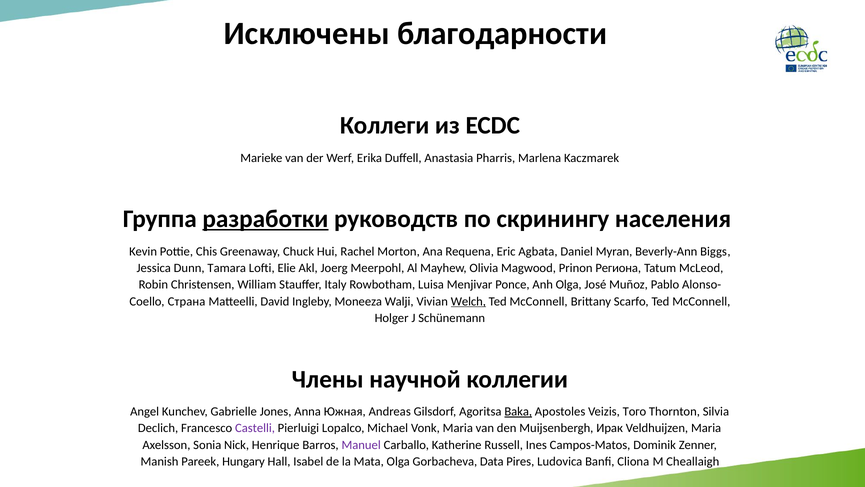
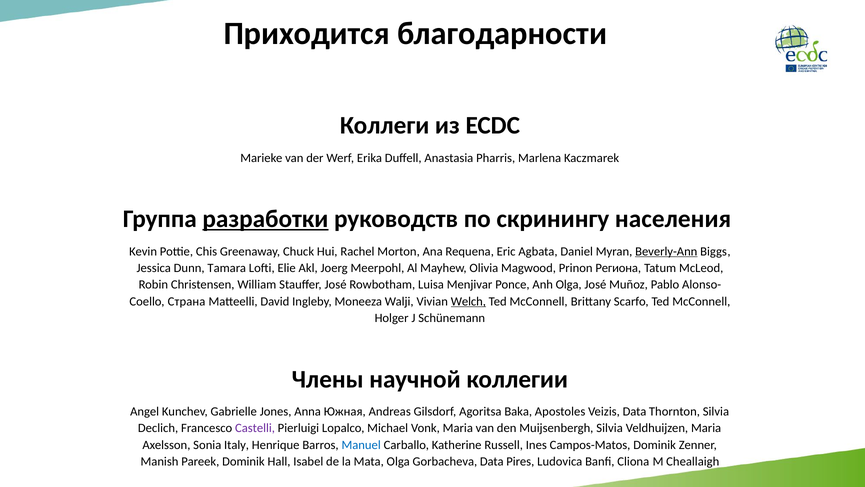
Исключены: Исключены -> Приходится (307, 33)
Beverly-Ann underline: none -> present (666, 251)
Stauffer Italy: Italy -> José (336, 285)
Baka underline: present -> none (518, 411)
Veizis Того: Того -> Data (634, 411)
Muijsenbergh Ирак: Ирак -> Silvia (610, 428)
Nick: Nick -> Italy (237, 445)
Manuel colour: purple -> blue (361, 445)
Pareek Hungary: Hungary -> Dominik (243, 461)
